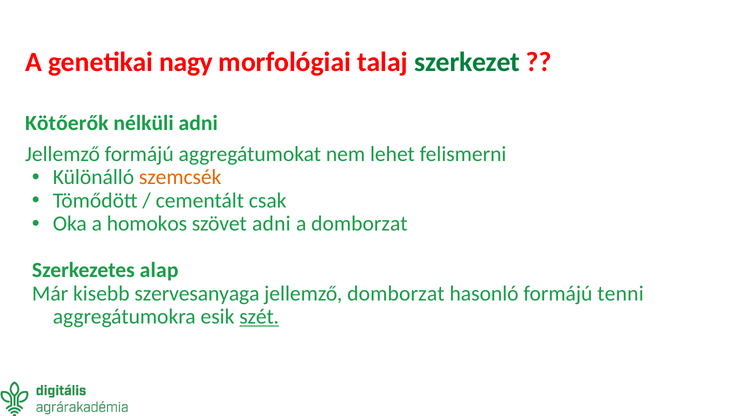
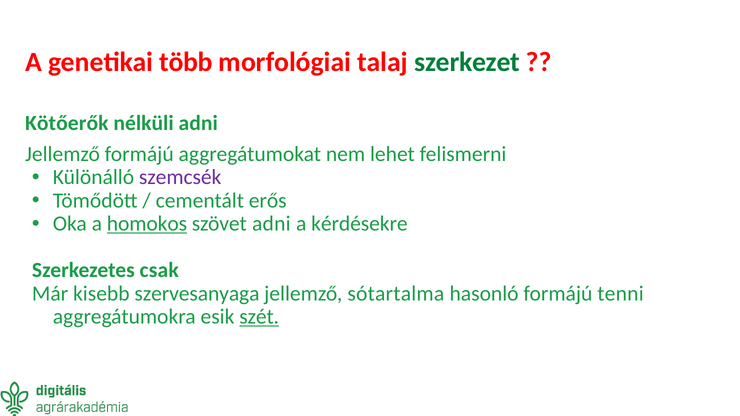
nagy: nagy -> több (186, 62)
szemcsék colour: orange -> purple (180, 177)
csak: csak -> erős (268, 201)
homokos underline: none -> present (147, 224)
a domborzat: domborzat -> kérdésekre (359, 224)
alap: alap -> csak (159, 270)
jellemző domborzat: domborzat -> sótartalma (396, 294)
